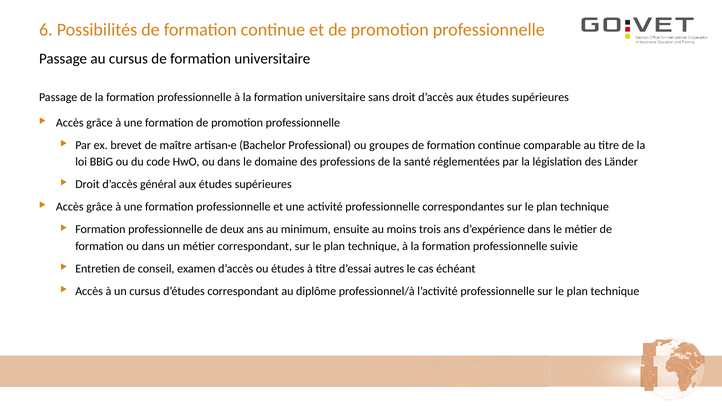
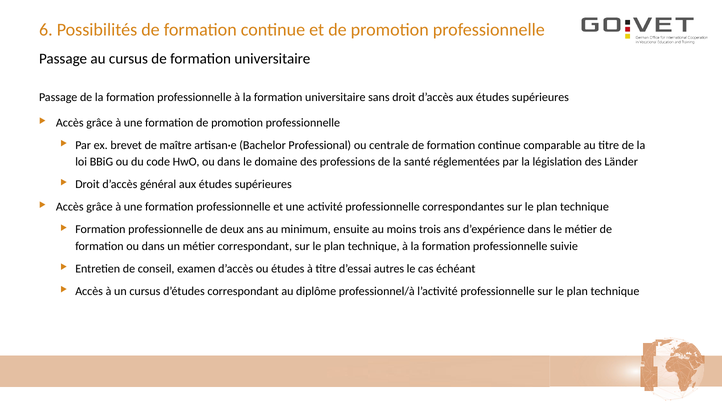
groupes: groupes -> centrale (389, 145)
